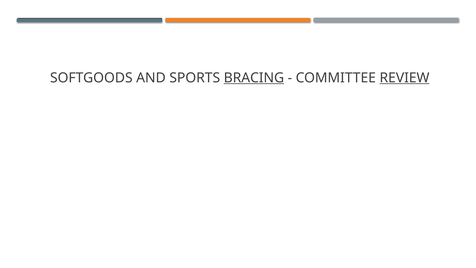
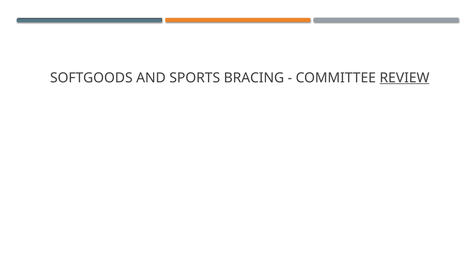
BRACING underline: present -> none (254, 78)
